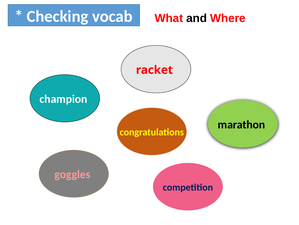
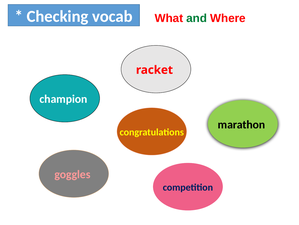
and colour: black -> green (197, 18)
